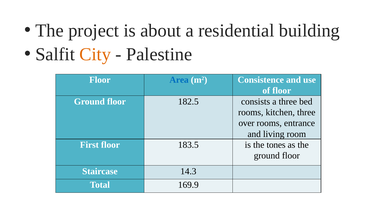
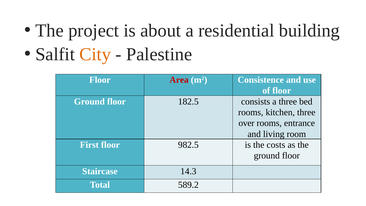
Area colour: blue -> red (179, 80)
183.5: 183.5 -> 982.5 (188, 145)
tones: tones -> costs (276, 145)
169.9: 169.9 -> 589.2 (188, 185)
